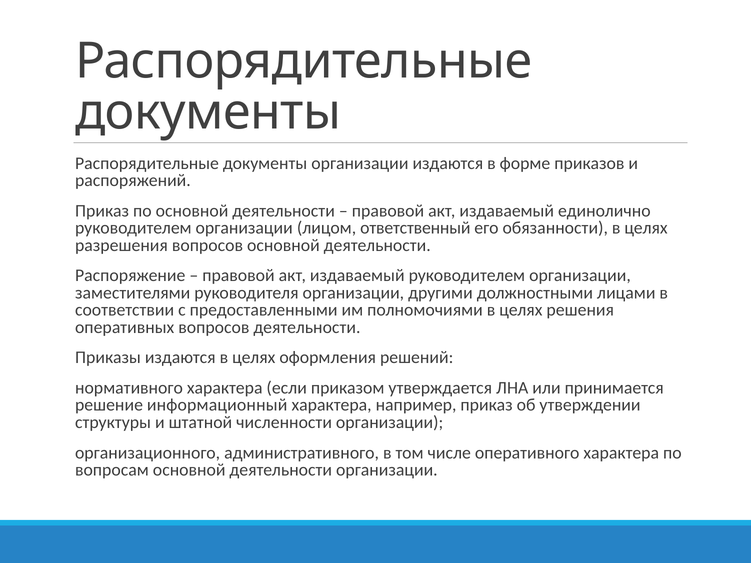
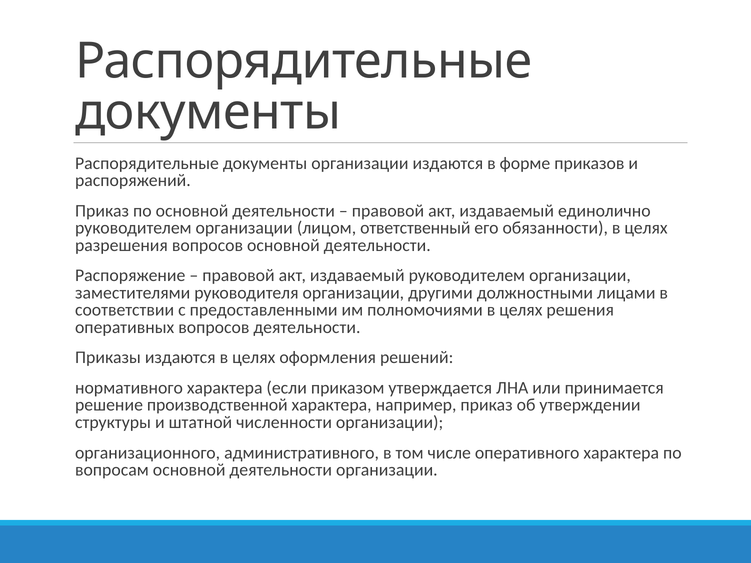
информационный: информационный -> производственной (217, 405)
